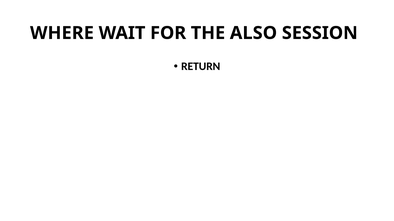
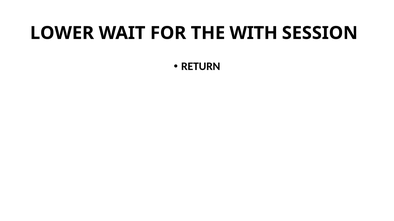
WHERE: WHERE -> LOWER (62, 33)
ALSO: ALSO -> WITH (254, 33)
